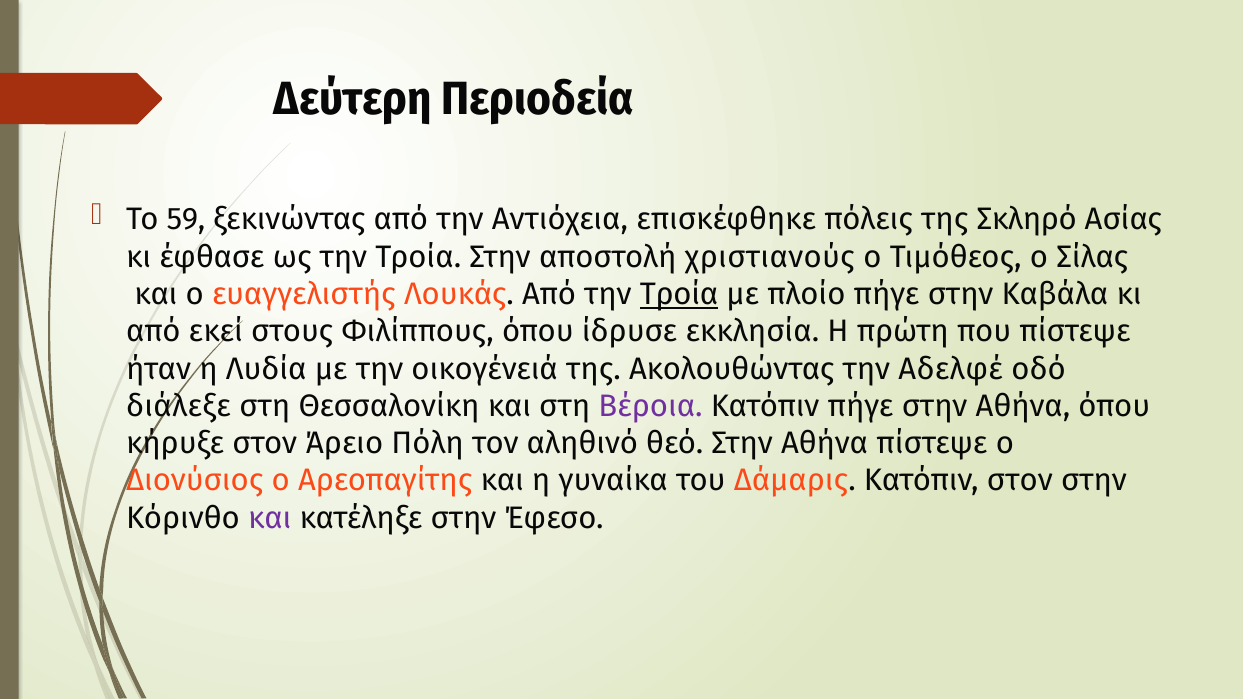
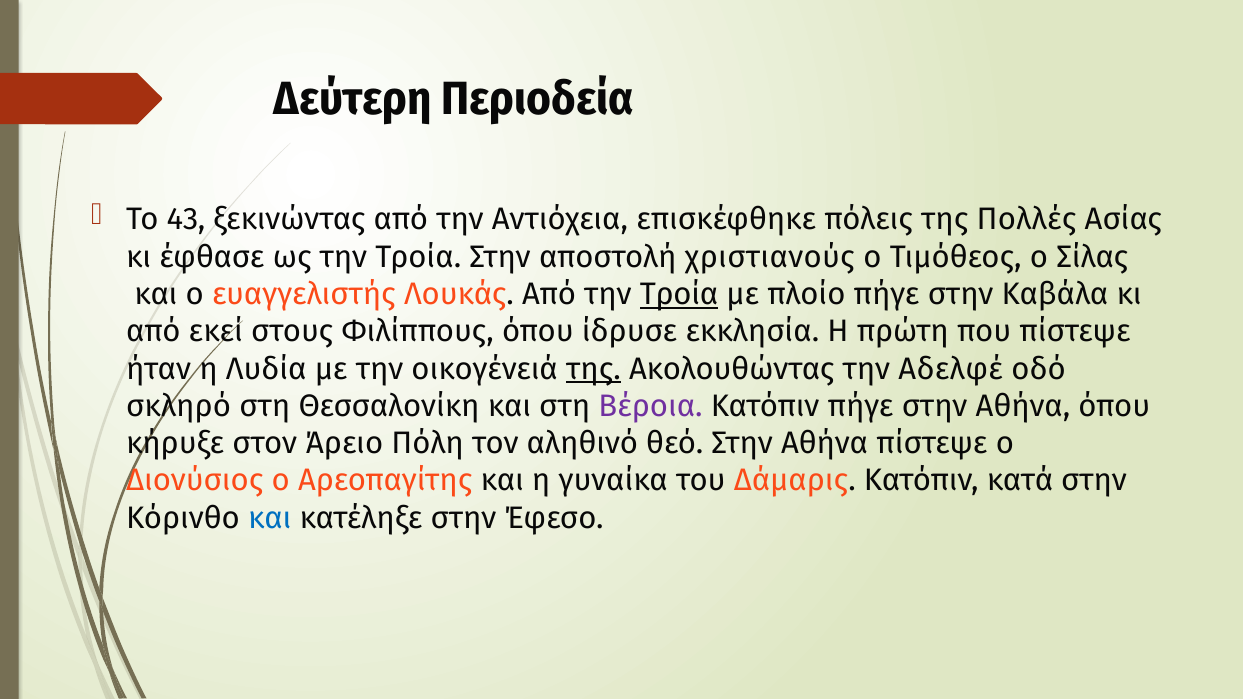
59: 59 -> 43 (186, 220)
Σκληρό: Σκληρό -> Πολλές (1026, 220)
της underline: none -> present (593, 369)
διάλεξε: διάλεξε -> σκληρό (179, 406)
Κατόπιν στον: στον -> κατά (1020, 481)
και colour: purple -> blue (270, 518)
